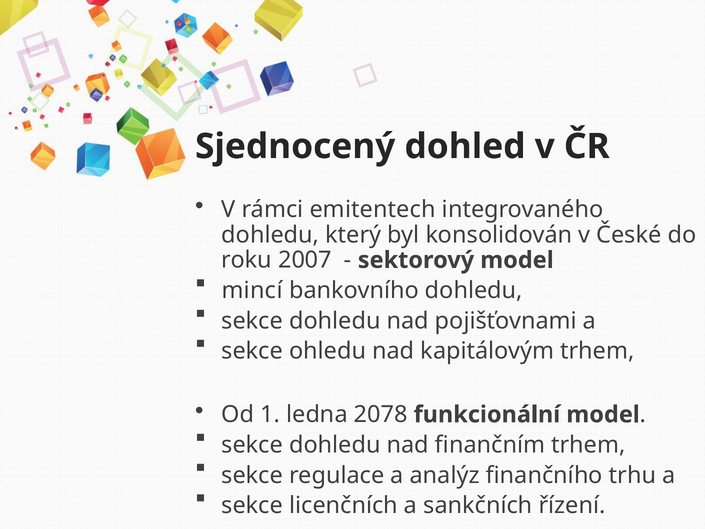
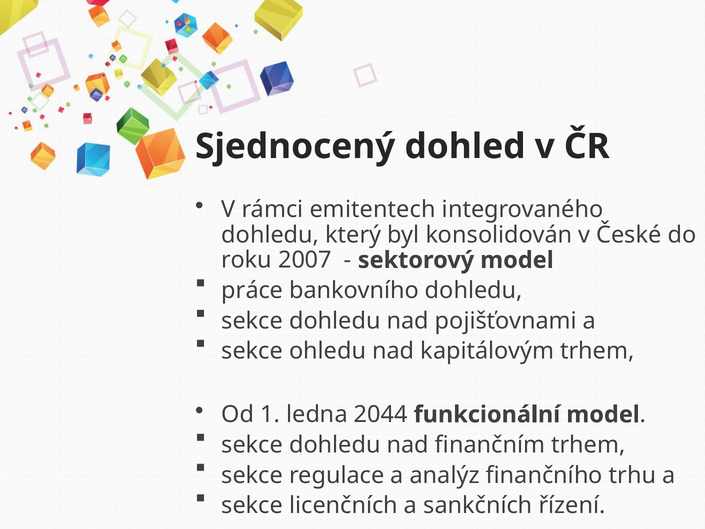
mincí: mincí -> práce (252, 290)
2078: 2078 -> 2044 (381, 414)
